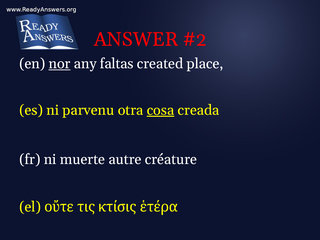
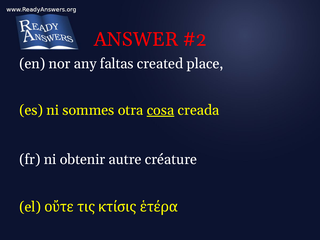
nor underline: present -> none (60, 64)
parvenu: parvenu -> sommes (88, 110)
muerte: muerte -> obtenir (82, 159)
